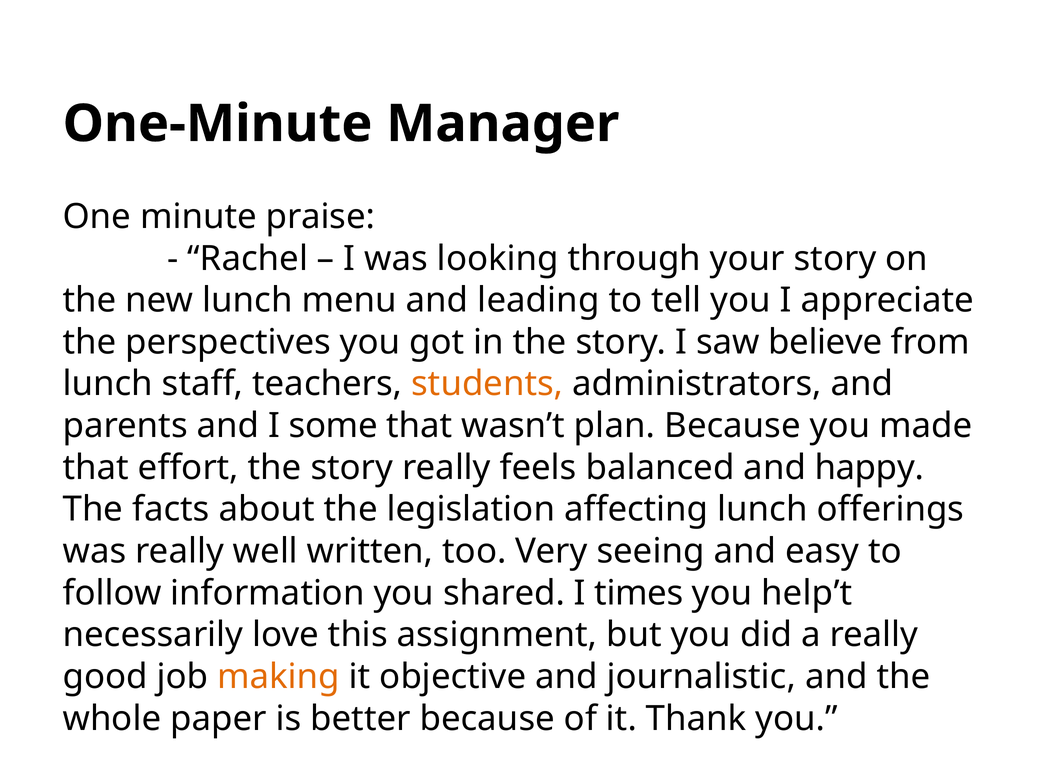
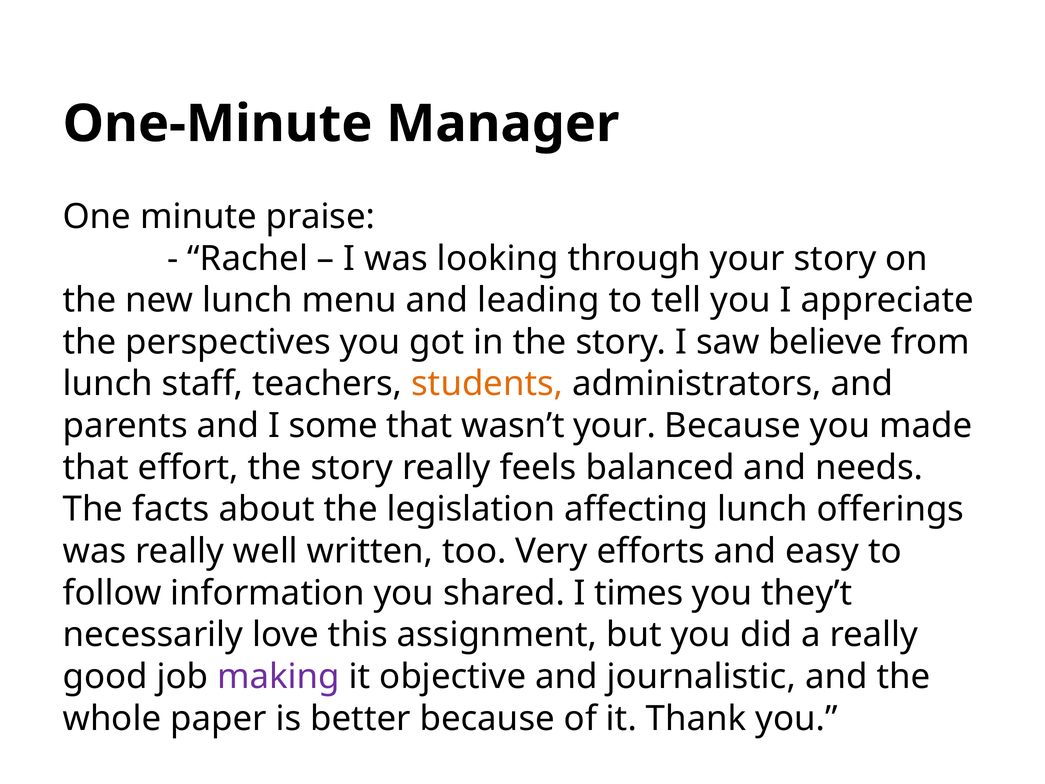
wasn’t plan: plan -> your (615, 426)
happy: happy -> needs (869, 467)
seeing: seeing -> efforts (651, 551)
help’t: help’t -> they’t (807, 593)
making colour: orange -> purple (279, 676)
